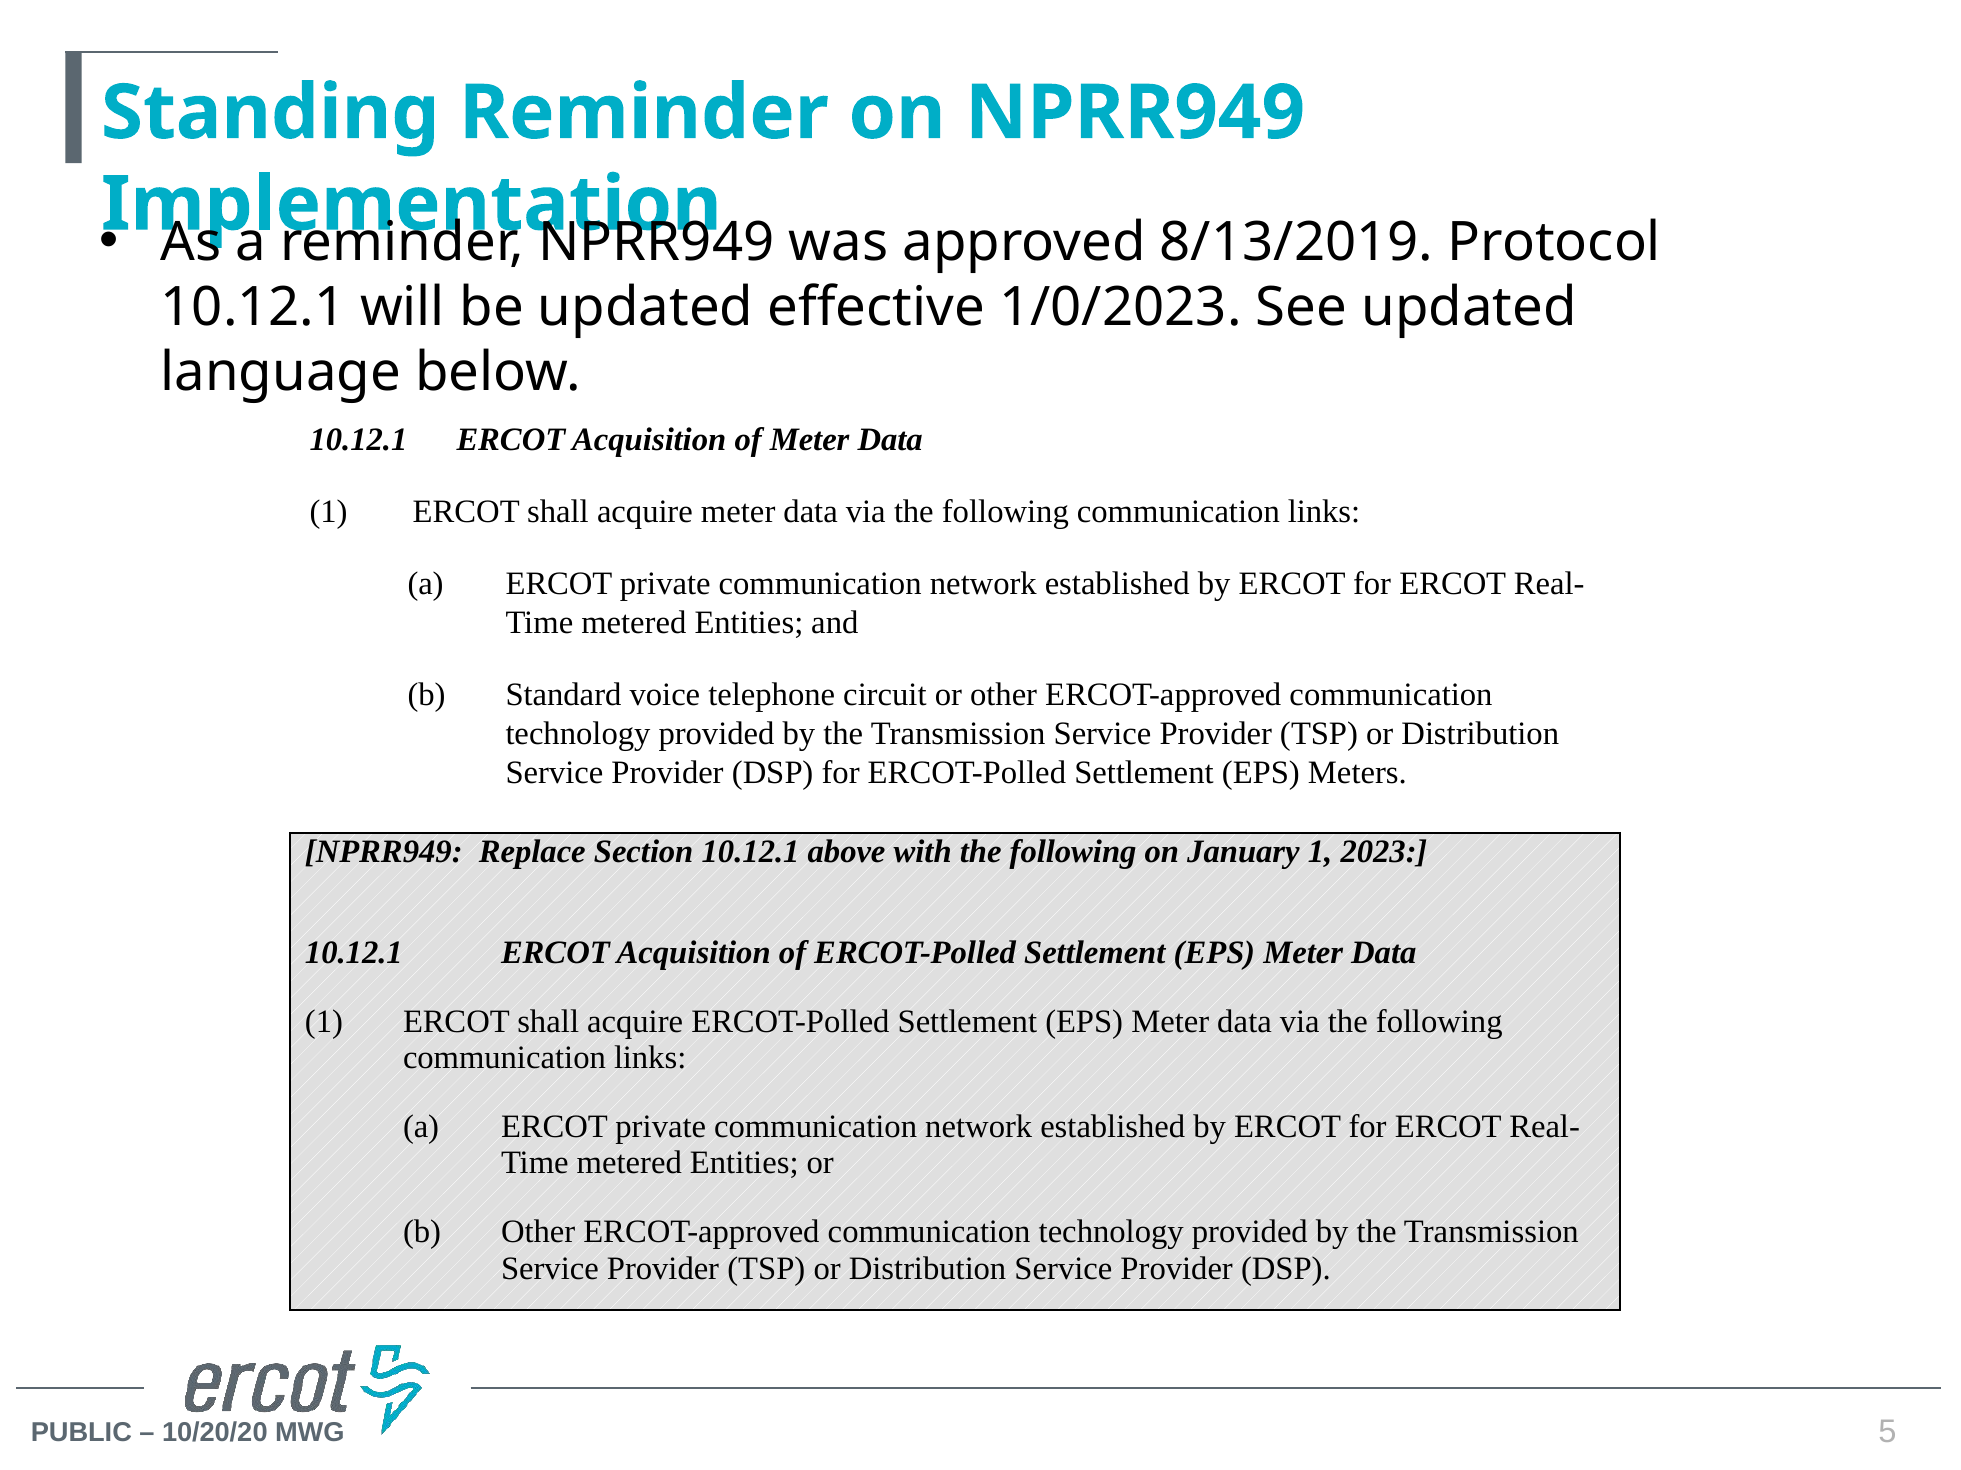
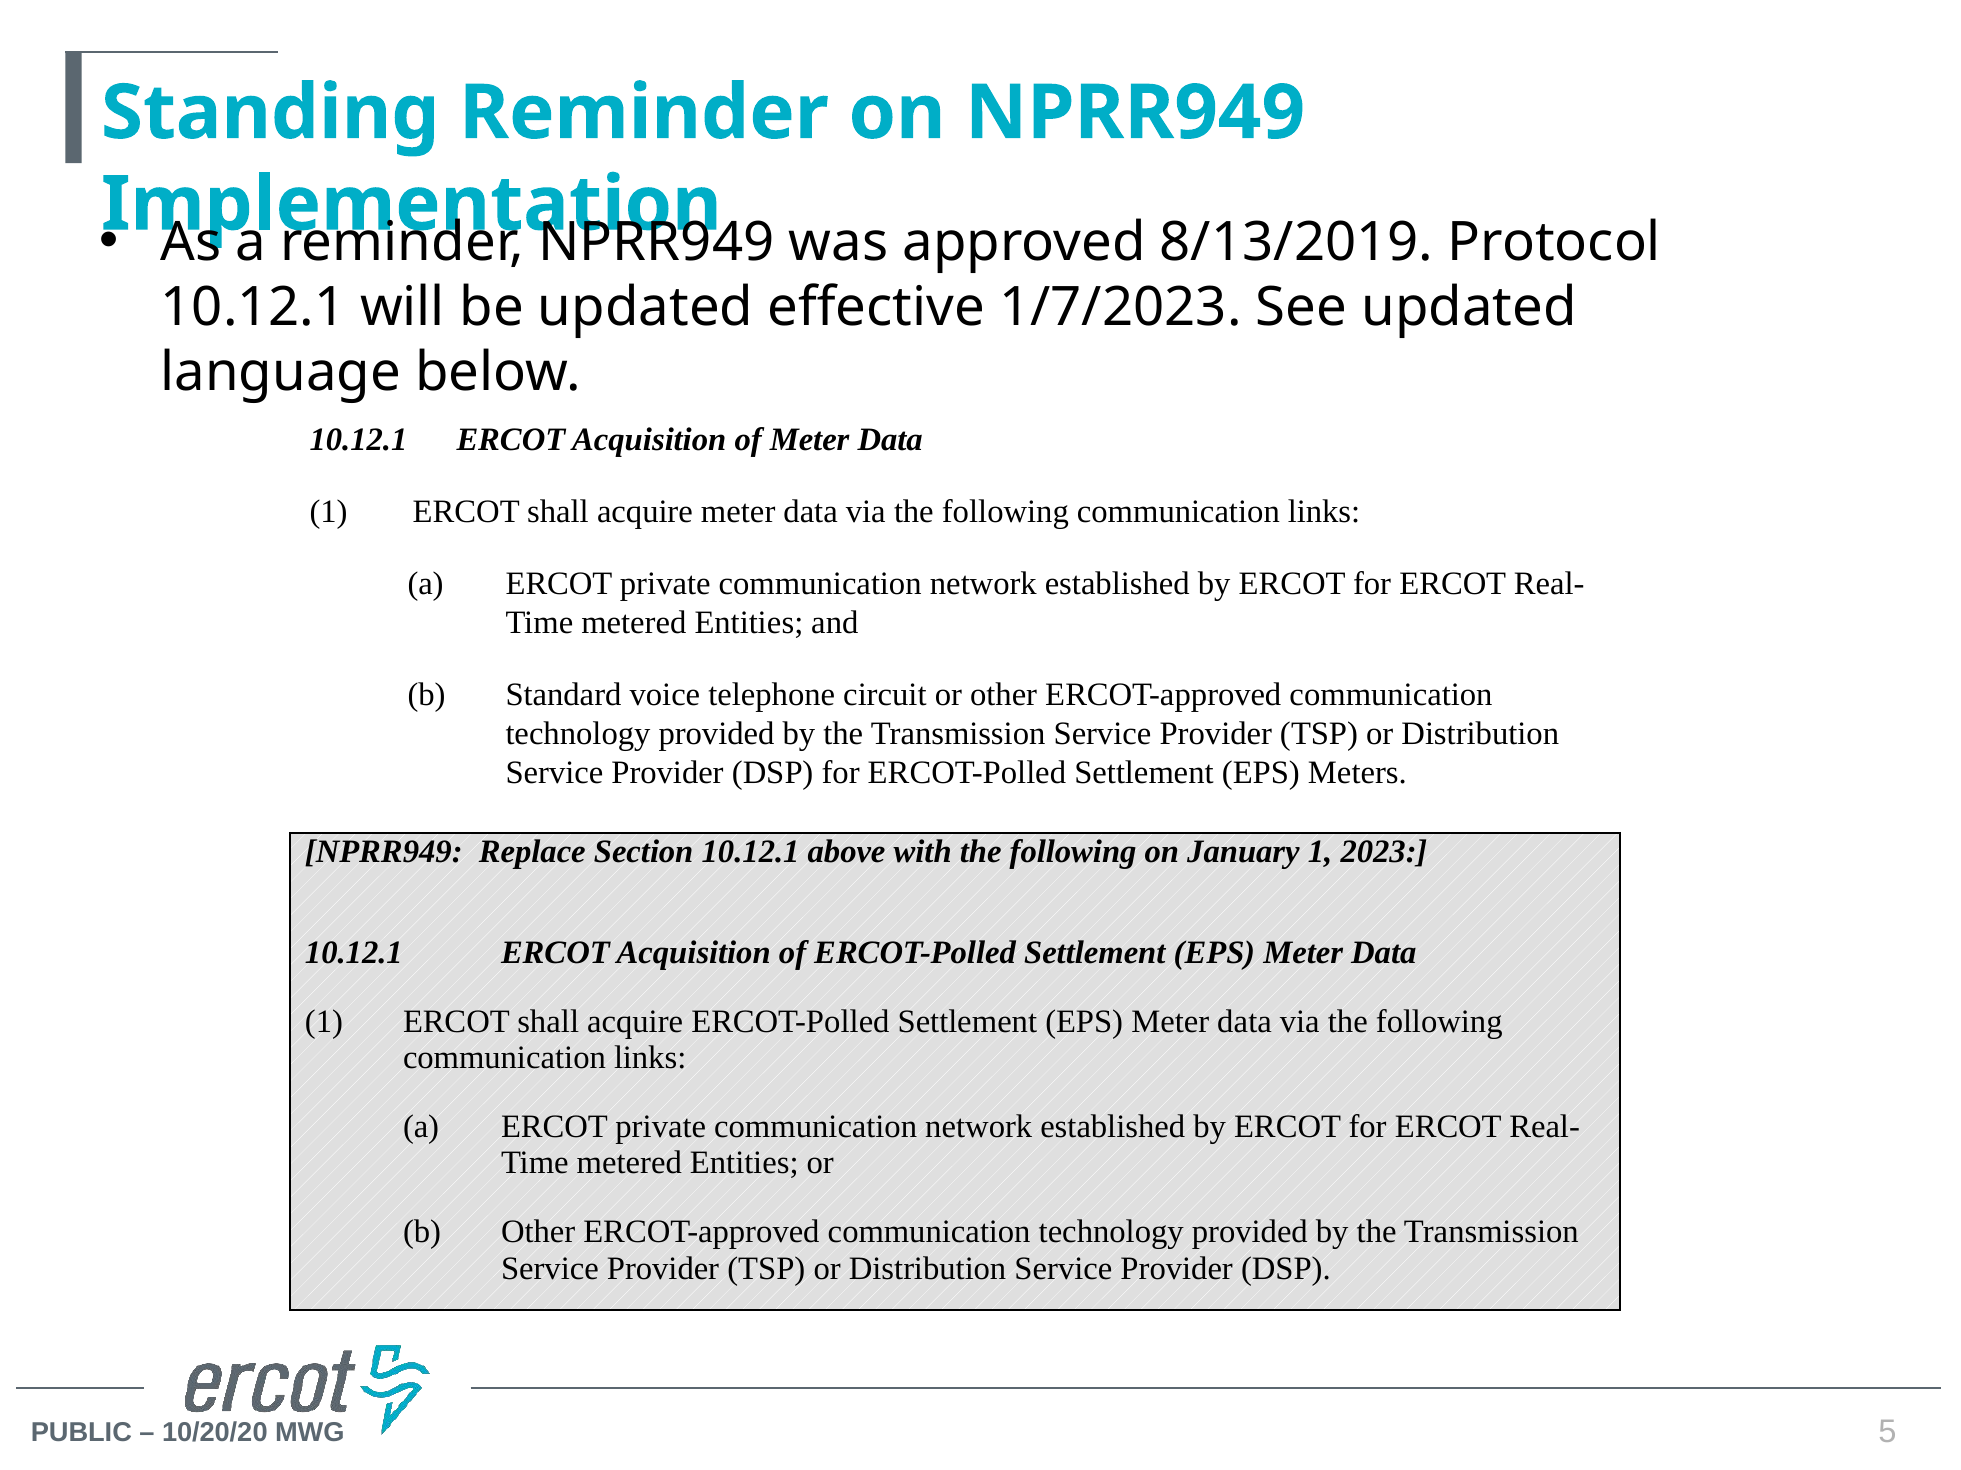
1/0/2023: 1/0/2023 -> 1/7/2023 (1120, 308)
